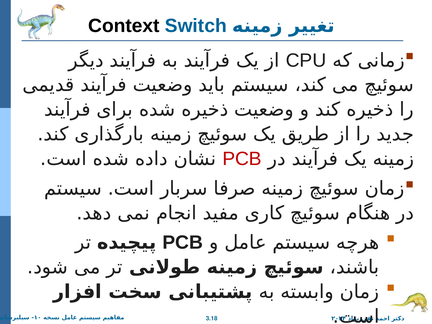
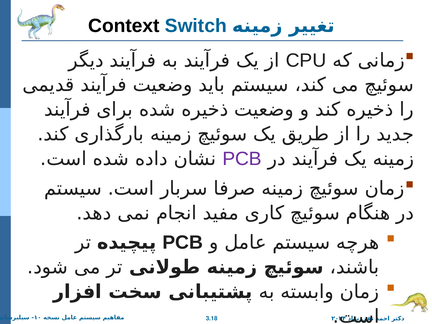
PCB colour: red -> purple (242, 159)
